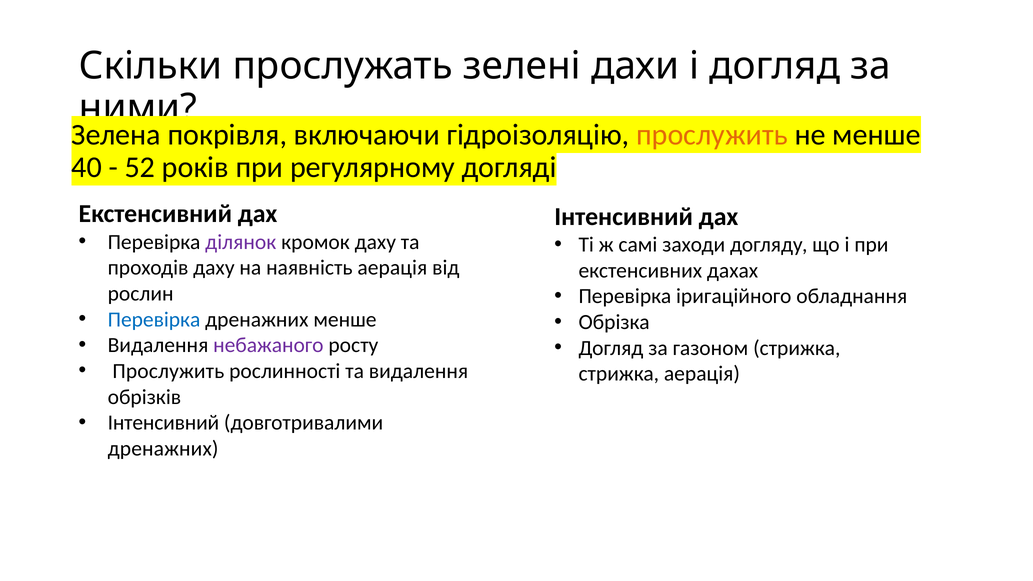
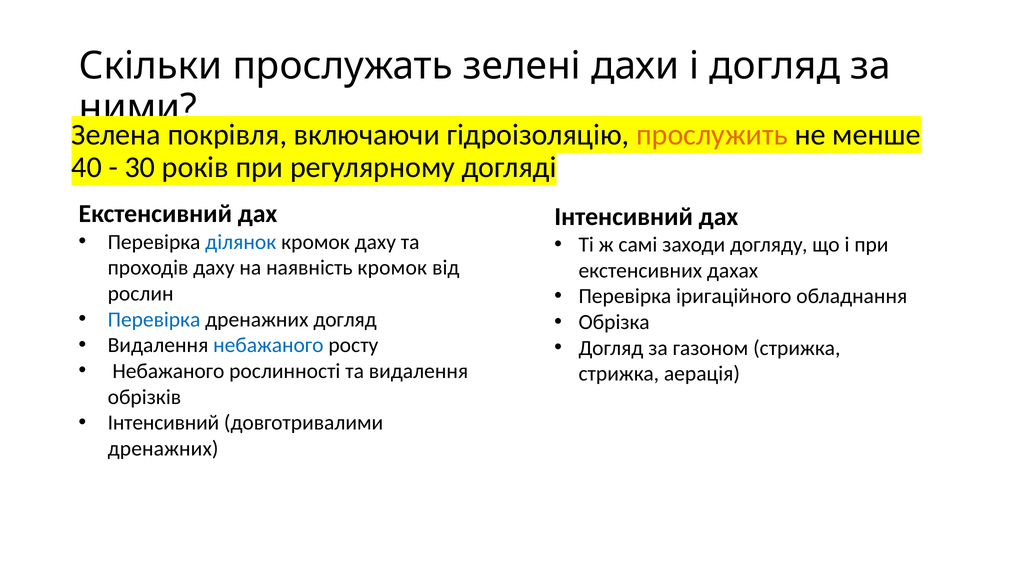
52: 52 -> 30 (140, 168)
ділянок colour: purple -> blue (241, 242)
наявність аерація: аерація -> кромок (392, 268)
дренажних менше: менше -> догляд (345, 319)
небажаного colour: purple -> blue (268, 345)
Прослужить: Прослужить -> Небажаного (168, 371)
